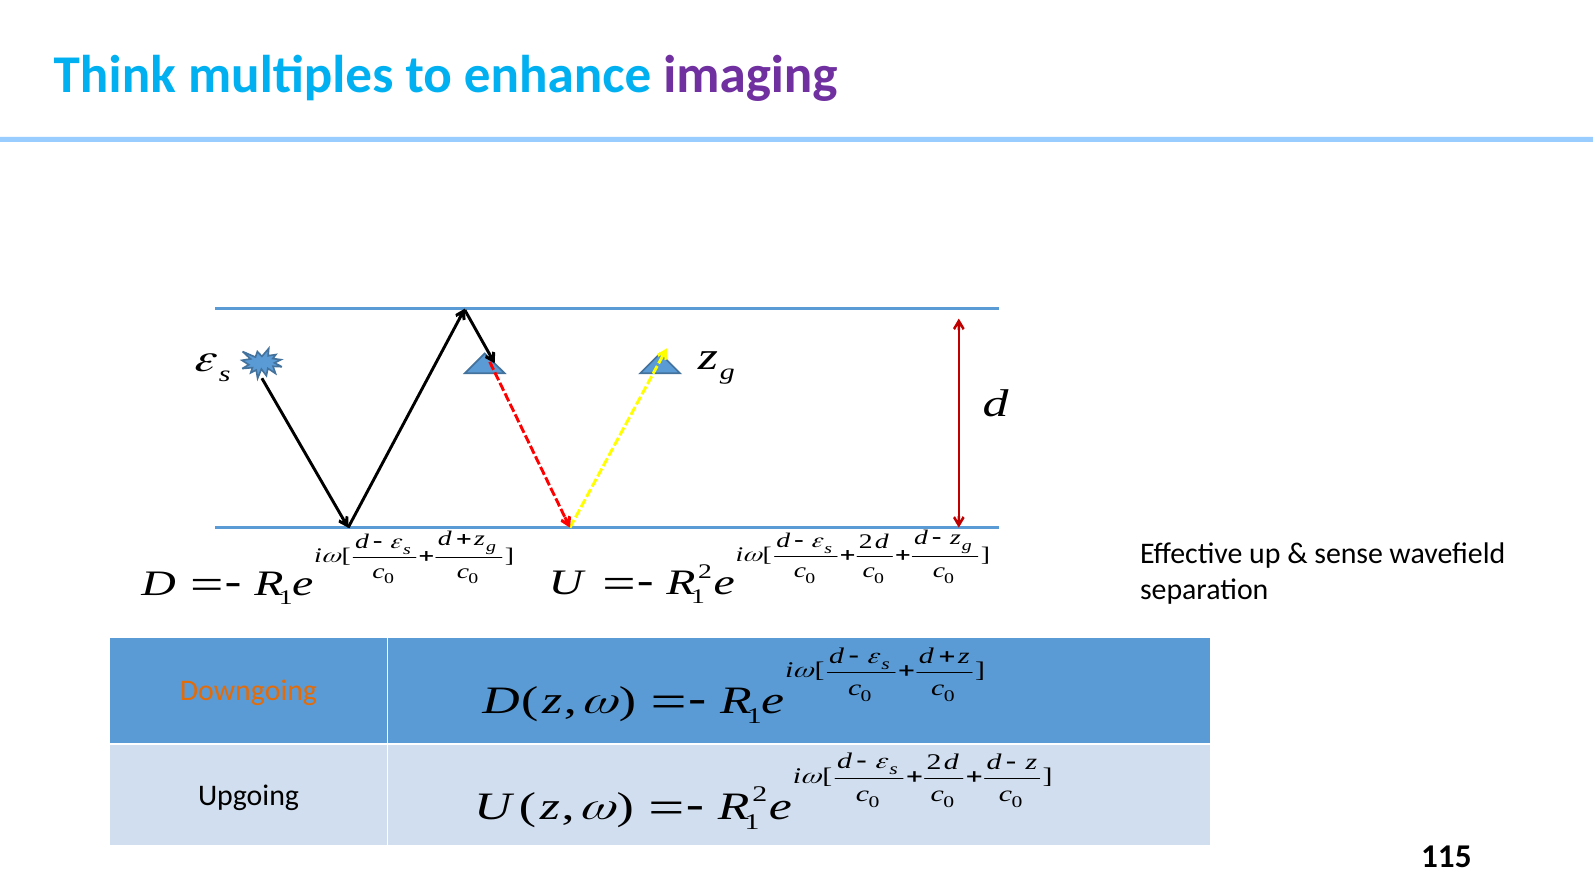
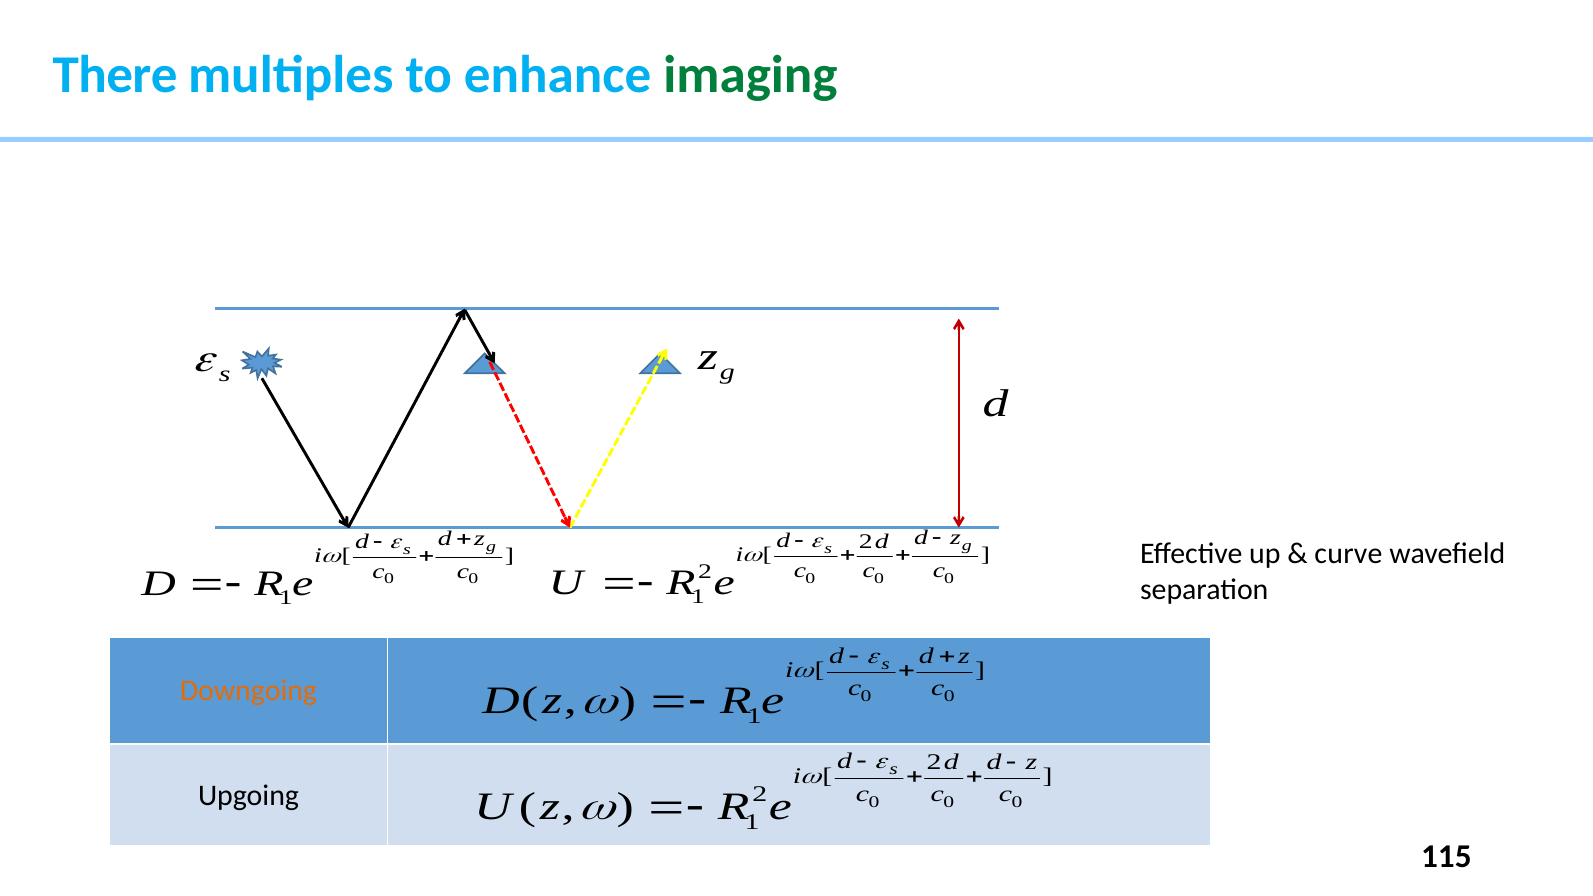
Think: Think -> There (115, 75)
imaging colour: purple -> green (750, 75)
sense: sense -> curve (1348, 554)
